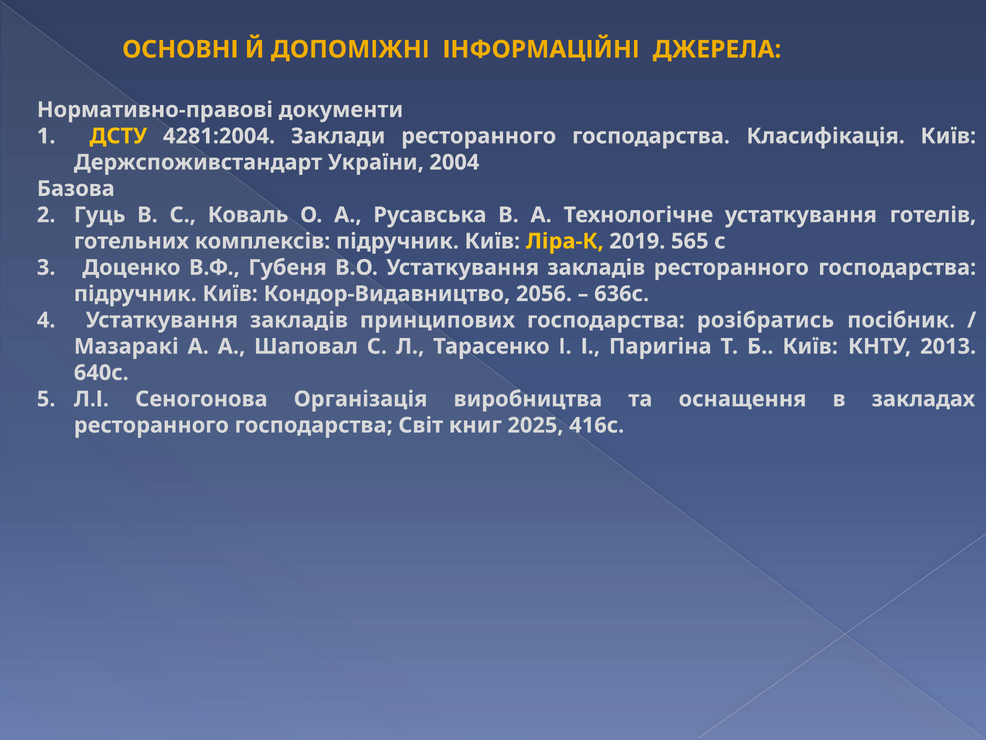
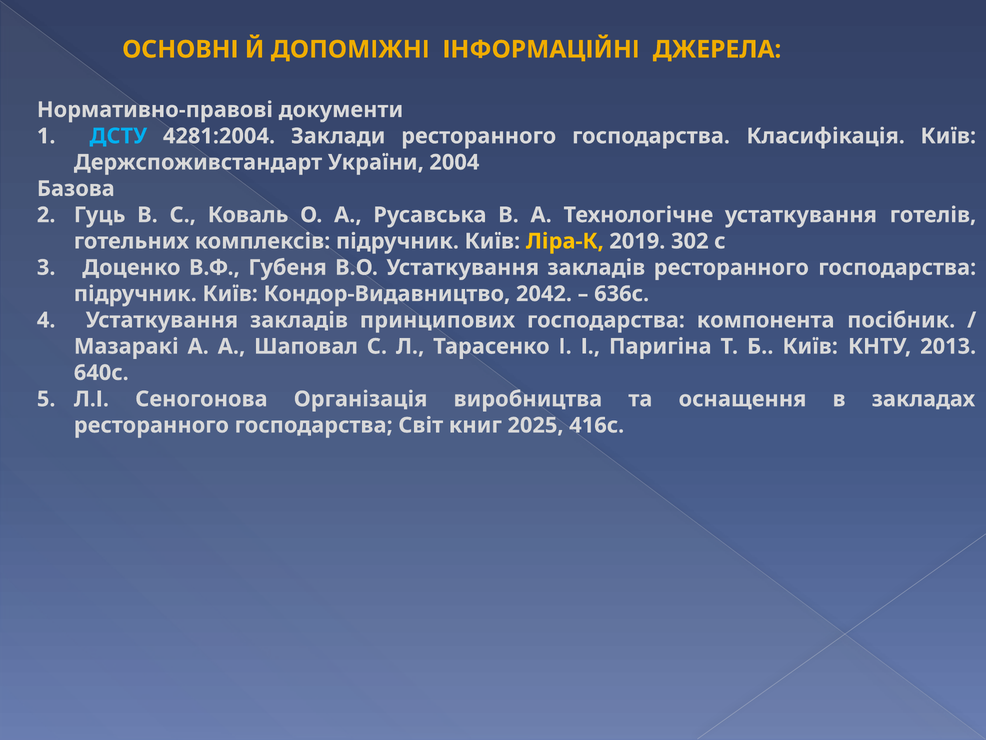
ДСТУ colour: yellow -> light blue (118, 136)
565: 565 -> 302 (690, 241)
2056: 2056 -> 2042 (544, 294)
розібратись: розібратись -> компонента (766, 320)
